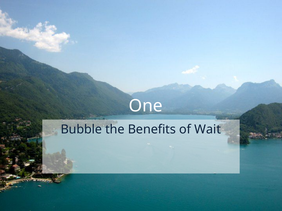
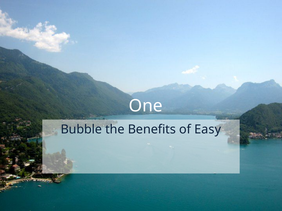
Wait: Wait -> Easy (208, 130)
